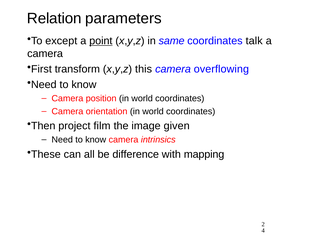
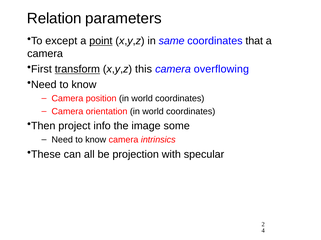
talk: talk -> that (254, 41)
transform underline: none -> present (77, 69)
film: film -> info (102, 126)
given: given -> some (177, 126)
difference: difference -> projection (136, 155)
mapping: mapping -> specular (204, 155)
